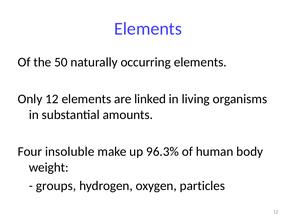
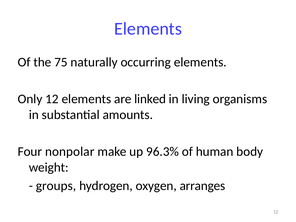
50: 50 -> 75 (61, 62)
insoluble: insoluble -> nonpolar (70, 152)
particles: particles -> arranges (202, 186)
